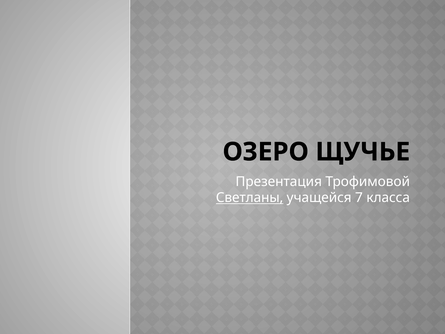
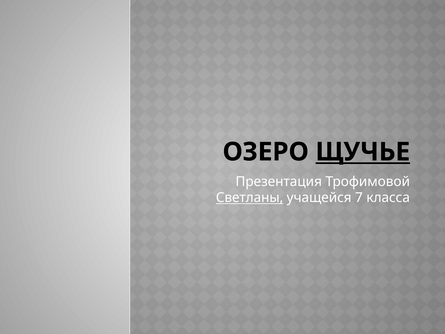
ЩУЧЬЕ underline: none -> present (363, 152)
